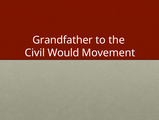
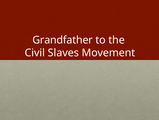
Would: Would -> Slaves (63, 52)
